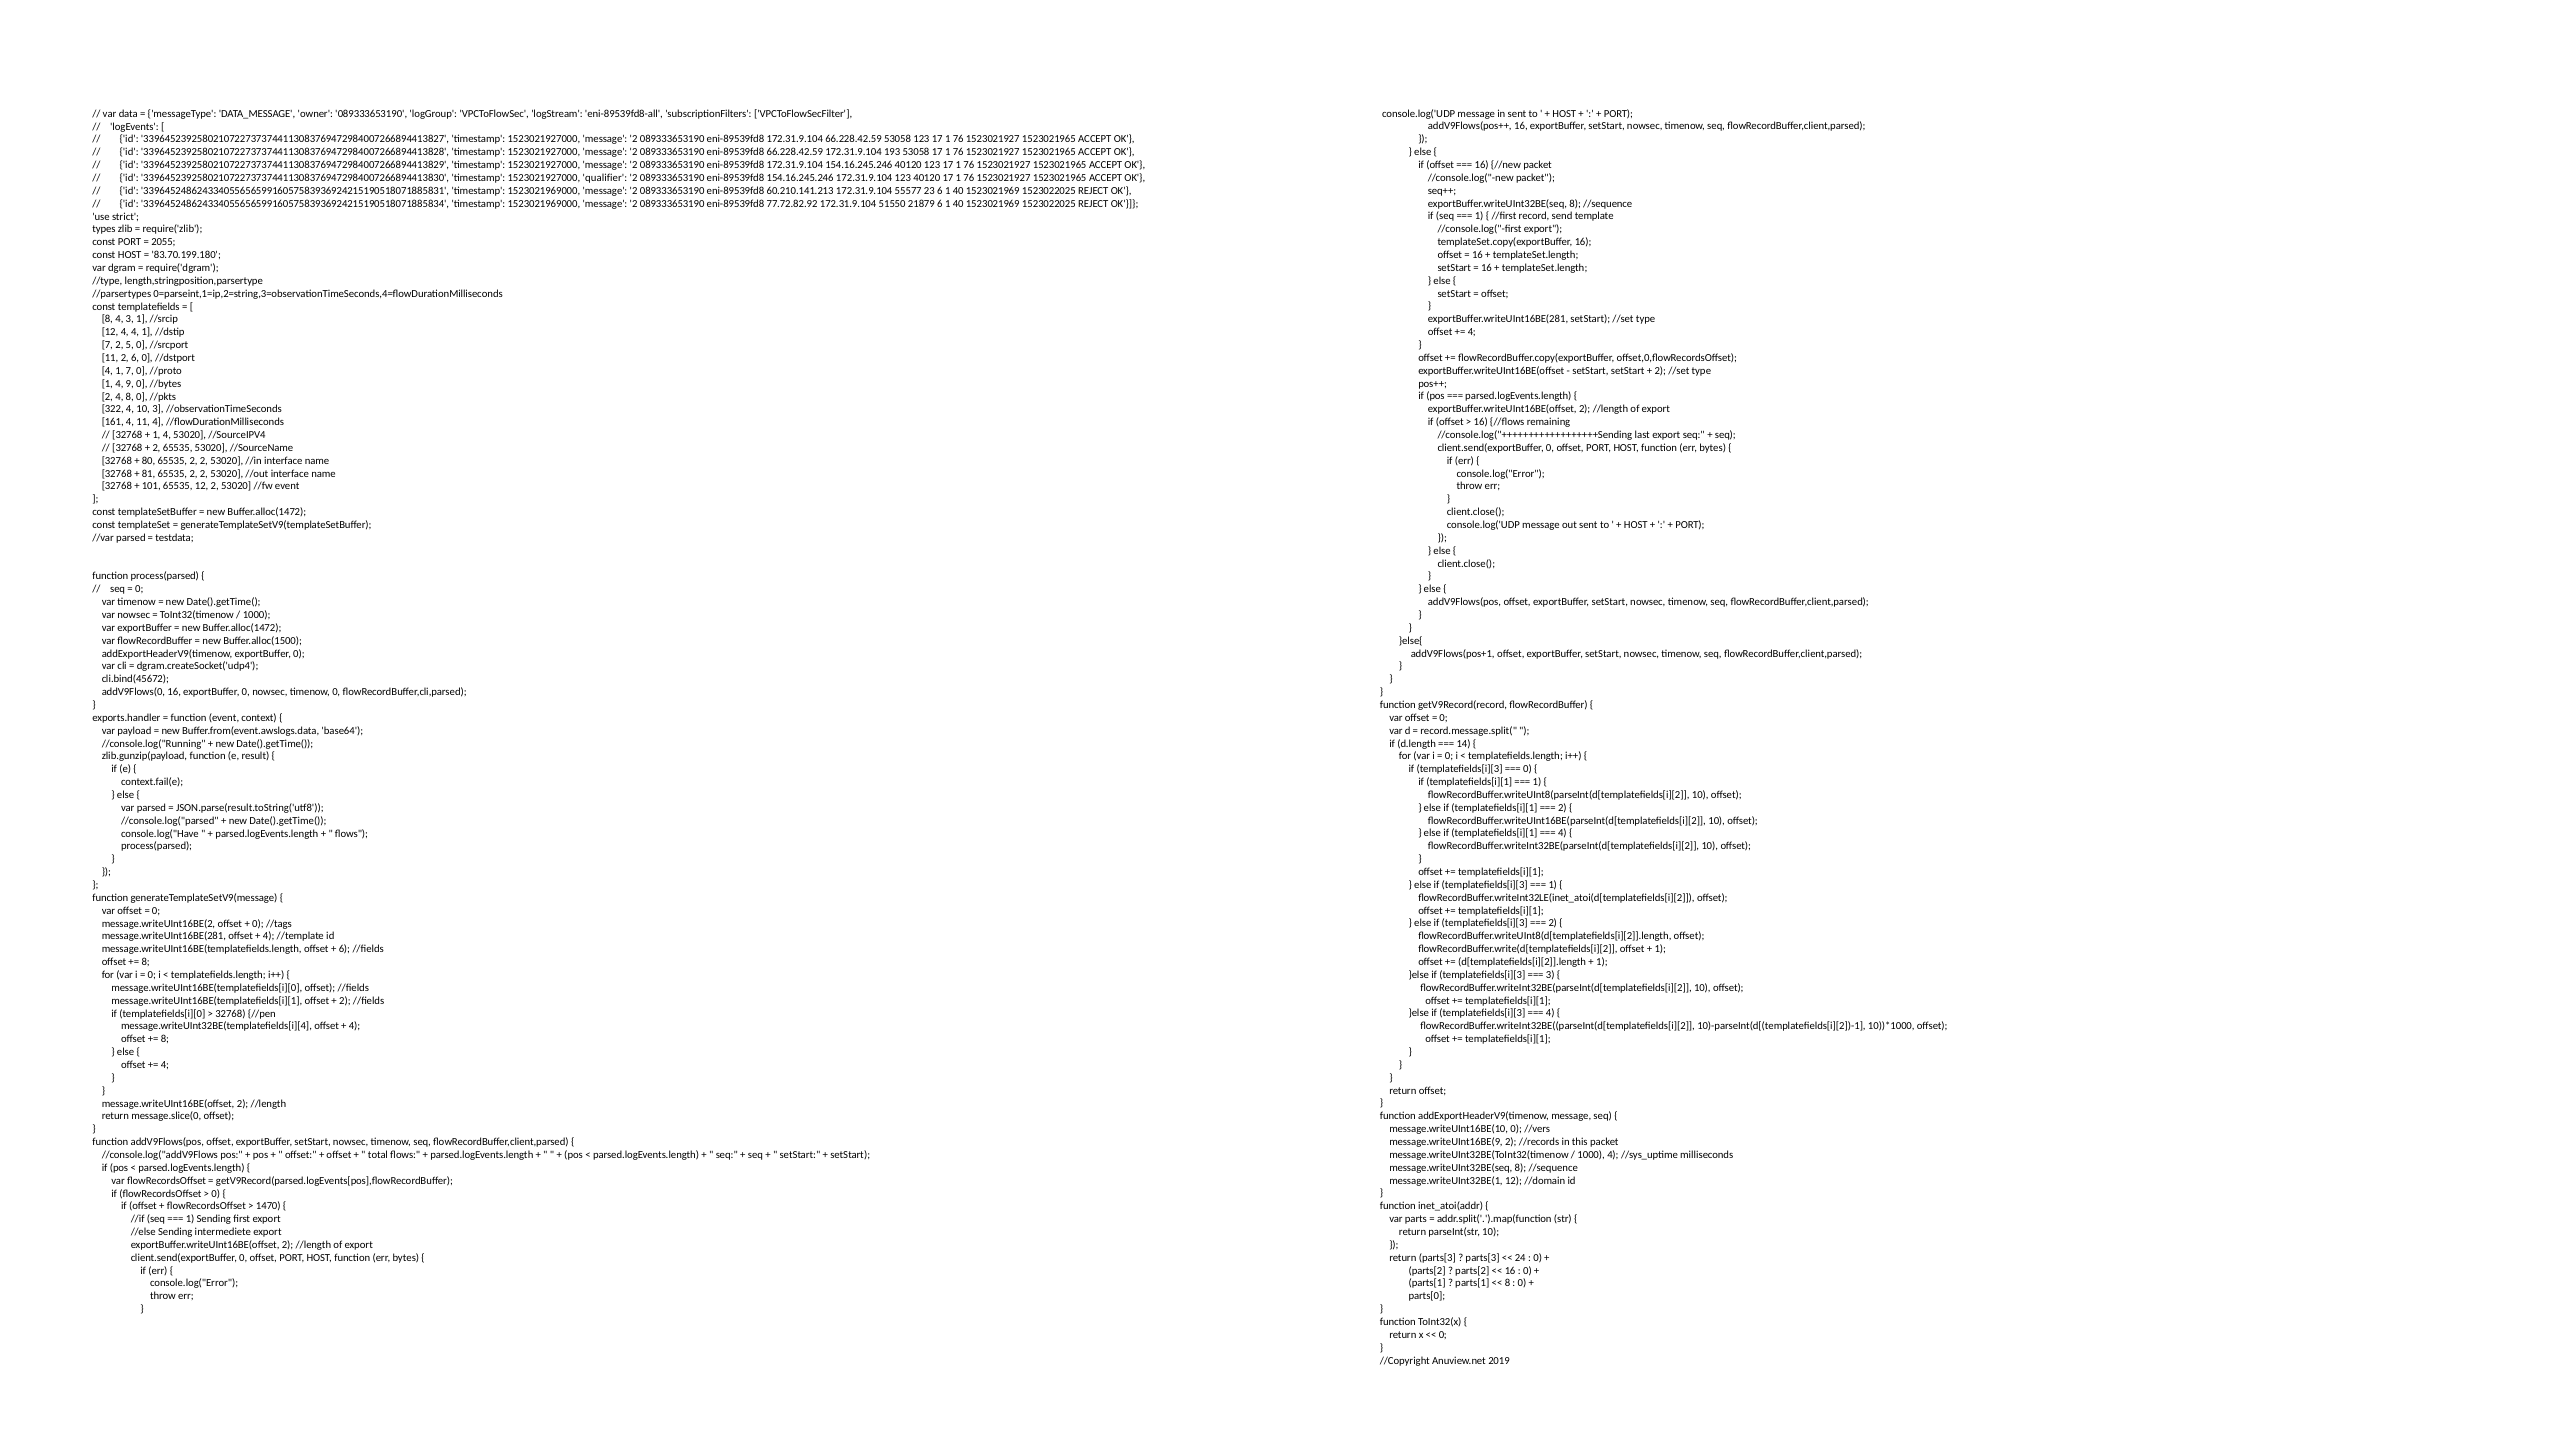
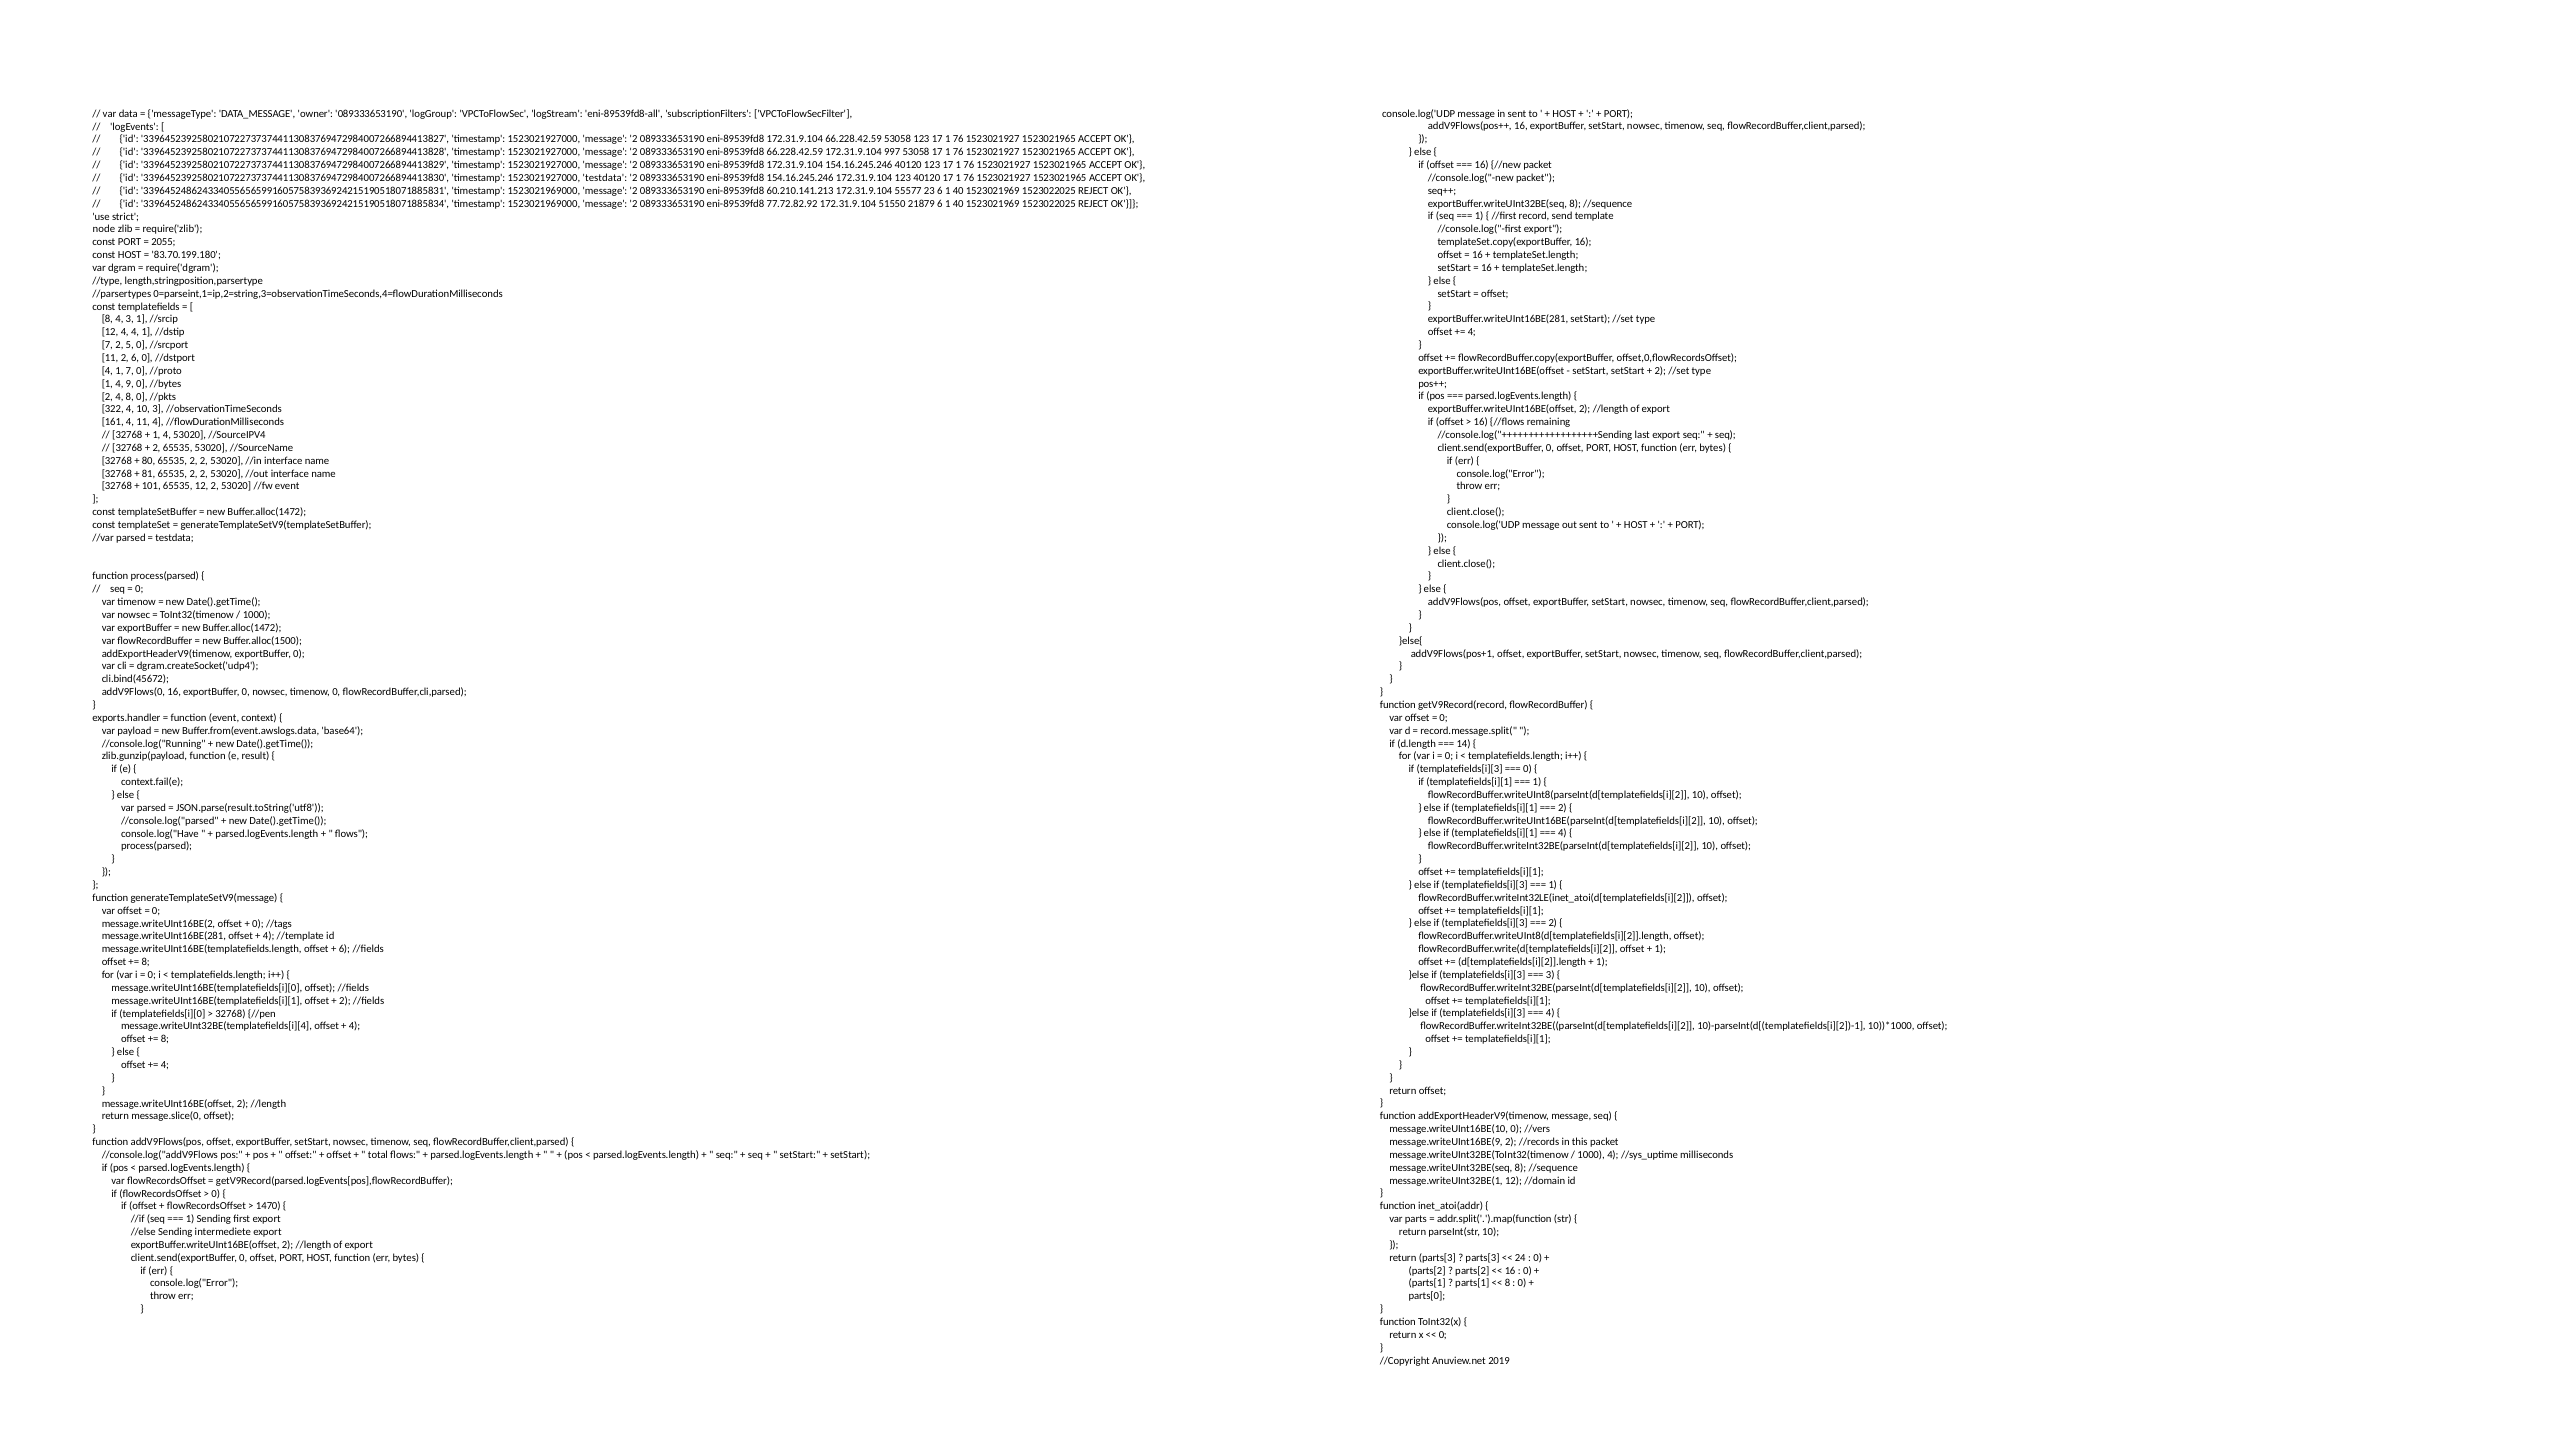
193: 193 -> 997 (892, 152)
1523021927000 qualifier: qualifier -> testdata (605, 178)
types: types -> node (104, 229)
